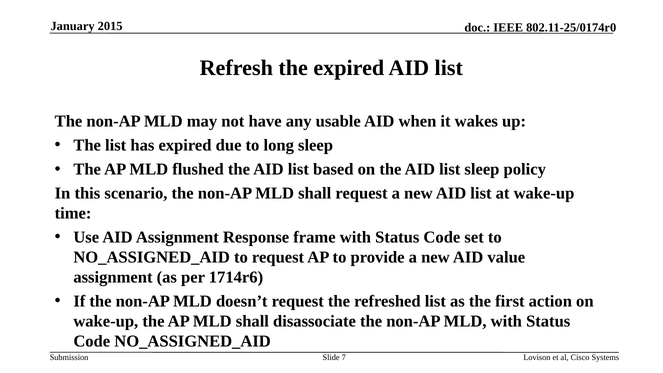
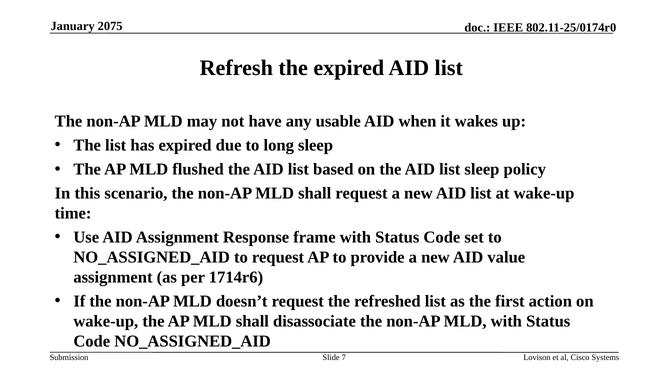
2015: 2015 -> 2075 (110, 26)
